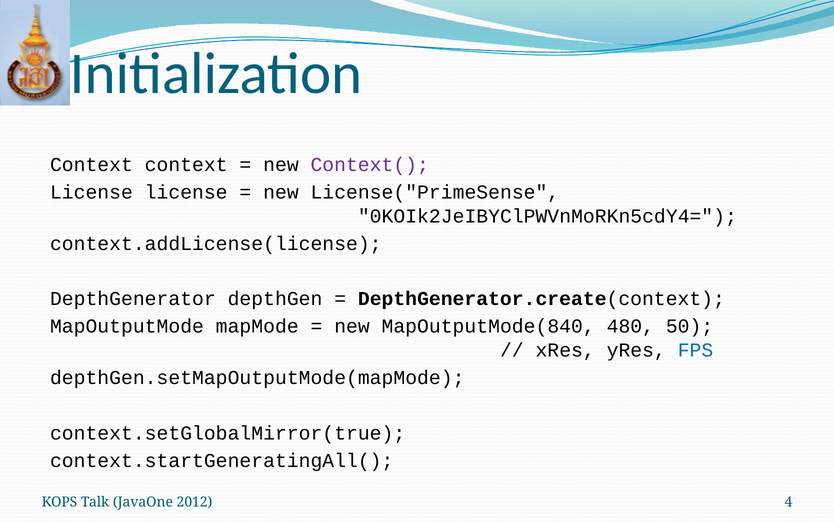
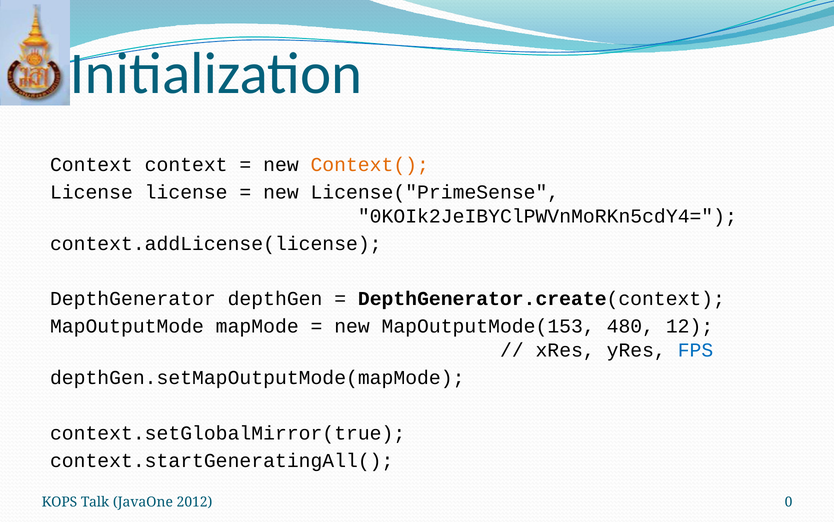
Context( colour: purple -> orange (370, 164)
MapOutputMode(840: MapOutputMode(840 -> MapOutputMode(153 (488, 326)
50: 50 -> 12 (690, 326)
4: 4 -> 0 (789, 501)
